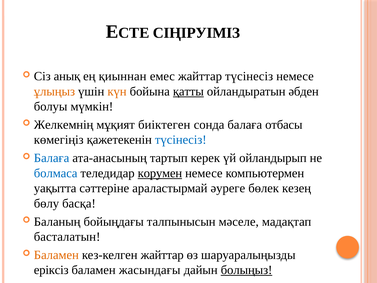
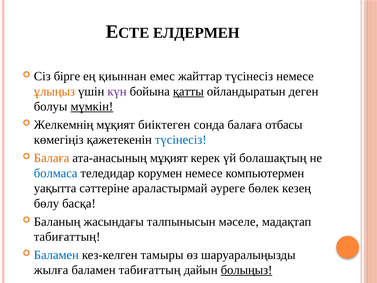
СІҢІРУІМІЗ: СІҢІРУІМІЗ -> ЕЛДЕРМЕН (196, 33)
анық: анық -> бірге (67, 76)
күн colour: orange -> purple (117, 91)
әбден: әбден -> деген (303, 91)
мүмкін underline: none -> present (92, 106)
Балаға colour: blue -> orange (52, 158)
ата-анасының тартып: тартып -> мұқият (169, 158)
ойландырып: ойландырып -> болашақтың (273, 158)
корумен underline: present -> none (160, 173)
бойыңдағы: бойыңдағы -> жасындағы (114, 221)
басталатын: басталатын -> табиғаттың (67, 236)
Баламен colour: orange -> blue (56, 255)
кез-келген жайттар: жайттар -> тамыры (162, 255)
еріксіз: еріксіз -> жылға (51, 270)
баламен жасындағы: жасындағы -> табиғаттың (150, 270)
